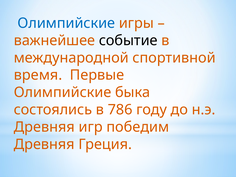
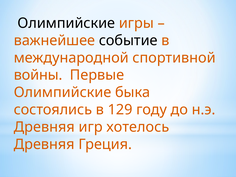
Олимпийские colour: blue -> black (66, 23)
время: время -> войны (38, 75)
786: 786 -> 129 (120, 110)
победим: победим -> хотелось (138, 127)
